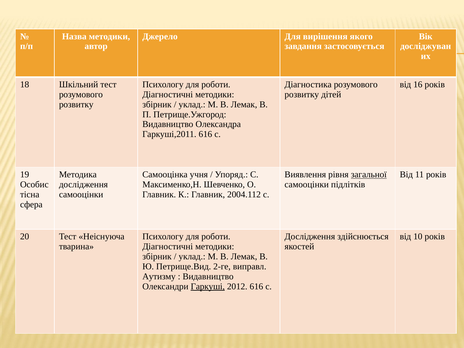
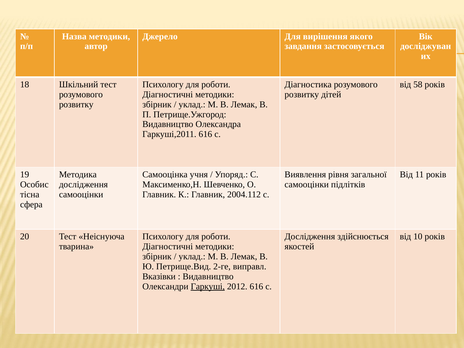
16: 16 -> 58 (418, 84)
загальної underline: present -> none (369, 175)
Аутизму: Аутизму -> Вказівки (159, 277)
